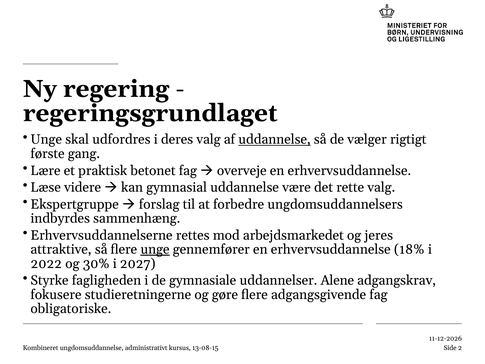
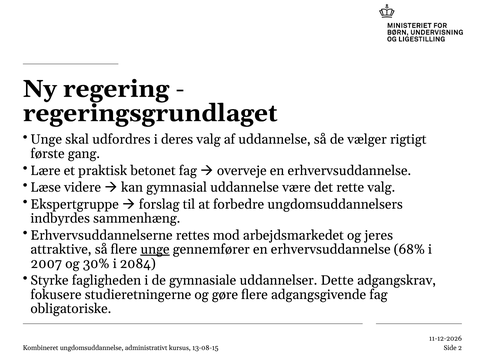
uddannelse underline: present -> none (274, 139)
18%: 18% -> 68% (409, 249)
2022: 2022 -> 2007 (46, 263)
2027: 2027 -> 2084 (138, 263)
Alene: Alene -> Dette (337, 280)
